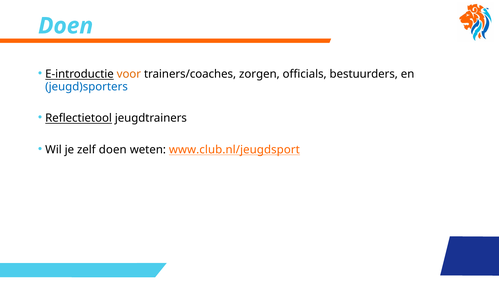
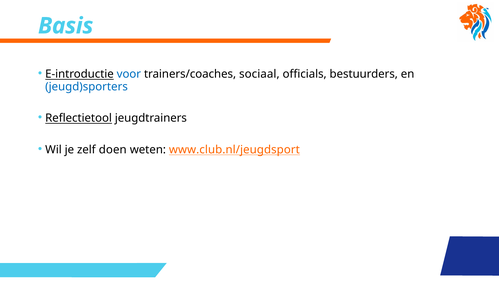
Doen: Doen -> Basis (66, 26)
voor colour: orange -> blue (129, 74)
zorgen: zorgen -> sociaal (259, 74)
